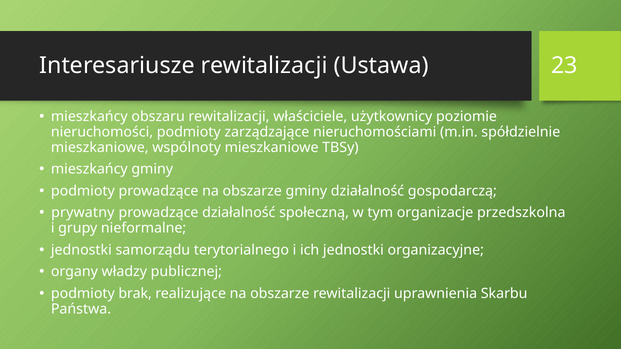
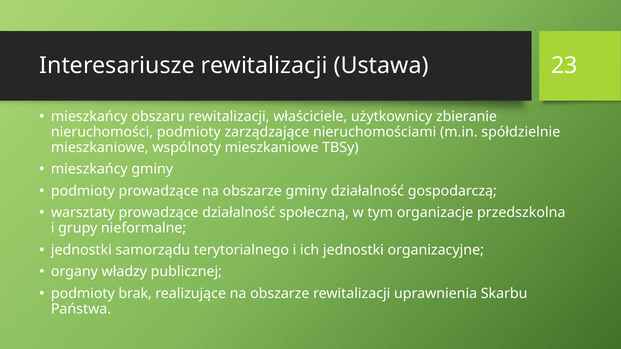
poziomie: poziomie -> zbieranie (466, 117)
prywatny: prywatny -> warsztaty (83, 213)
